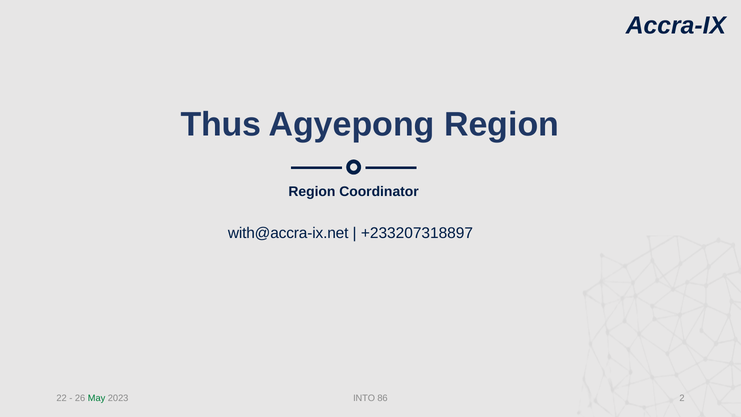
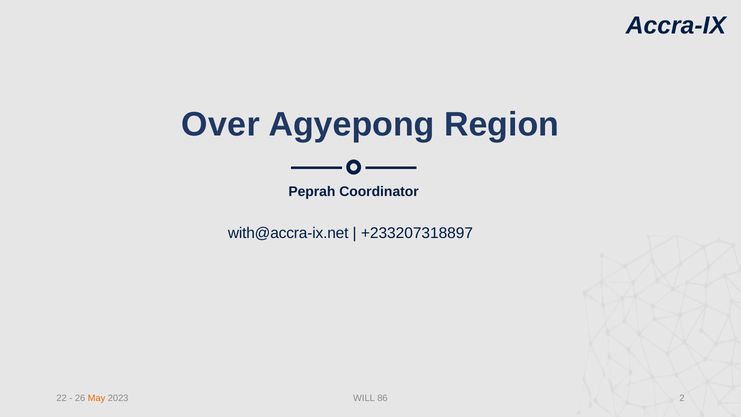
Thus: Thus -> Over (221, 125)
Region: Region -> Peprah (312, 191)
May colour: green -> orange (97, 398)
INTO: INTO -> WILL (364, 398)
